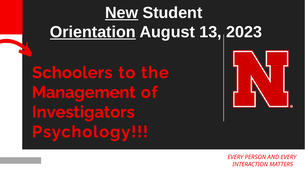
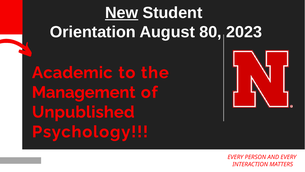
Orientation underline: present -> none (93, 32)
13: 13 -> 80 (211, 32)
Schoolers: Schoolers -> Academic (72, 72)
Investigators: Investigators -> Unpublished (83, 112)
